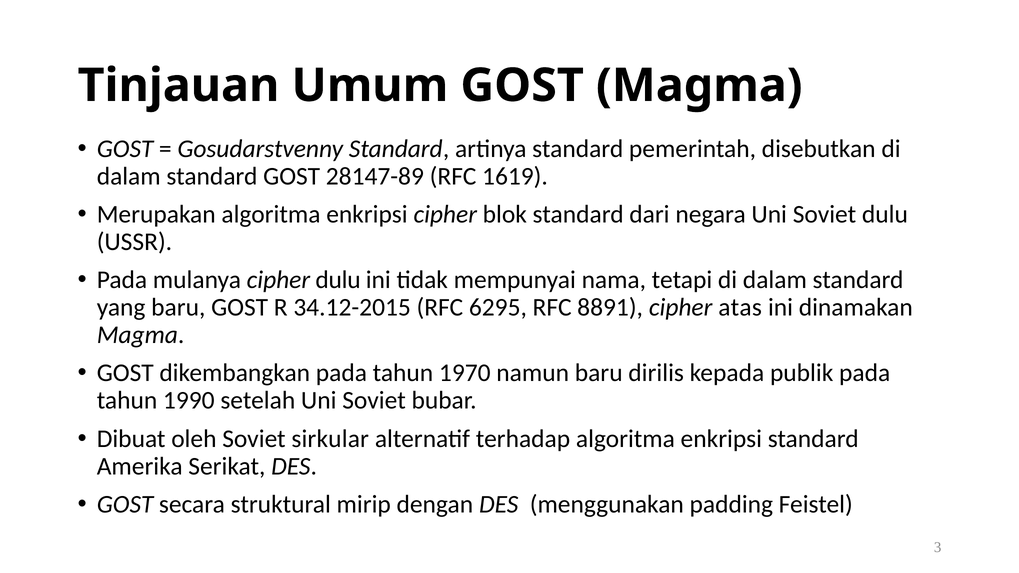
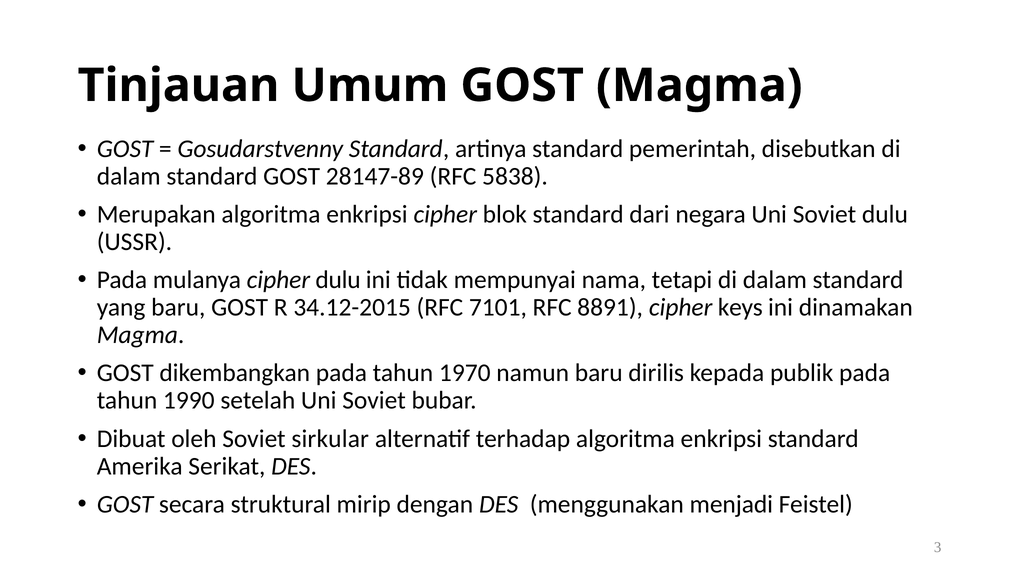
1619: 1619 -> 5838 (515, 176)
6295: 6295 -> 7101 (498, 308)
atas: atas -> keys (740, 308)
padding: padding -> menjadi (731, 504)
